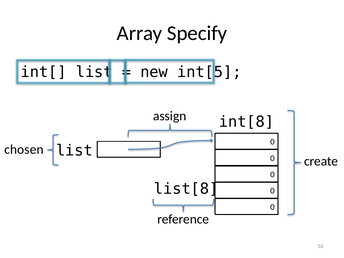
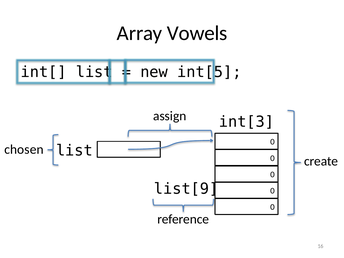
Specify: Specify -> Vowels (197, 33)
int[8: int[8 -> int[3 (247, 122)
list[8: list[8 -> list[9 (186, 189)
